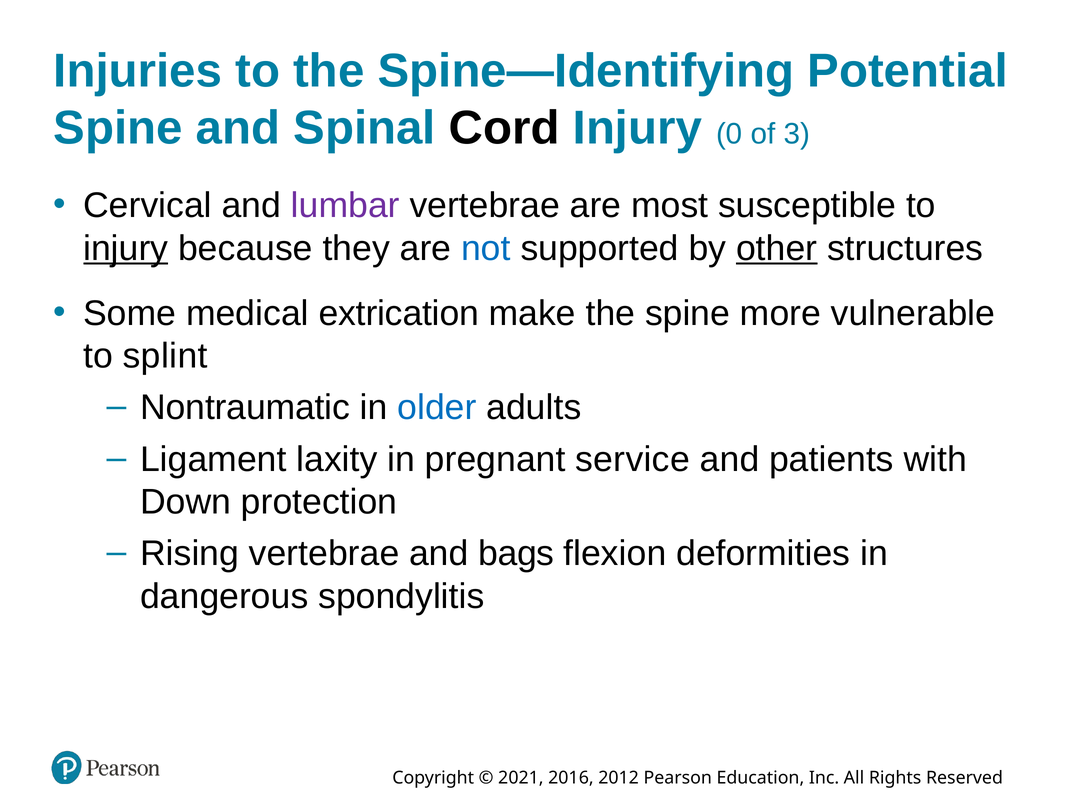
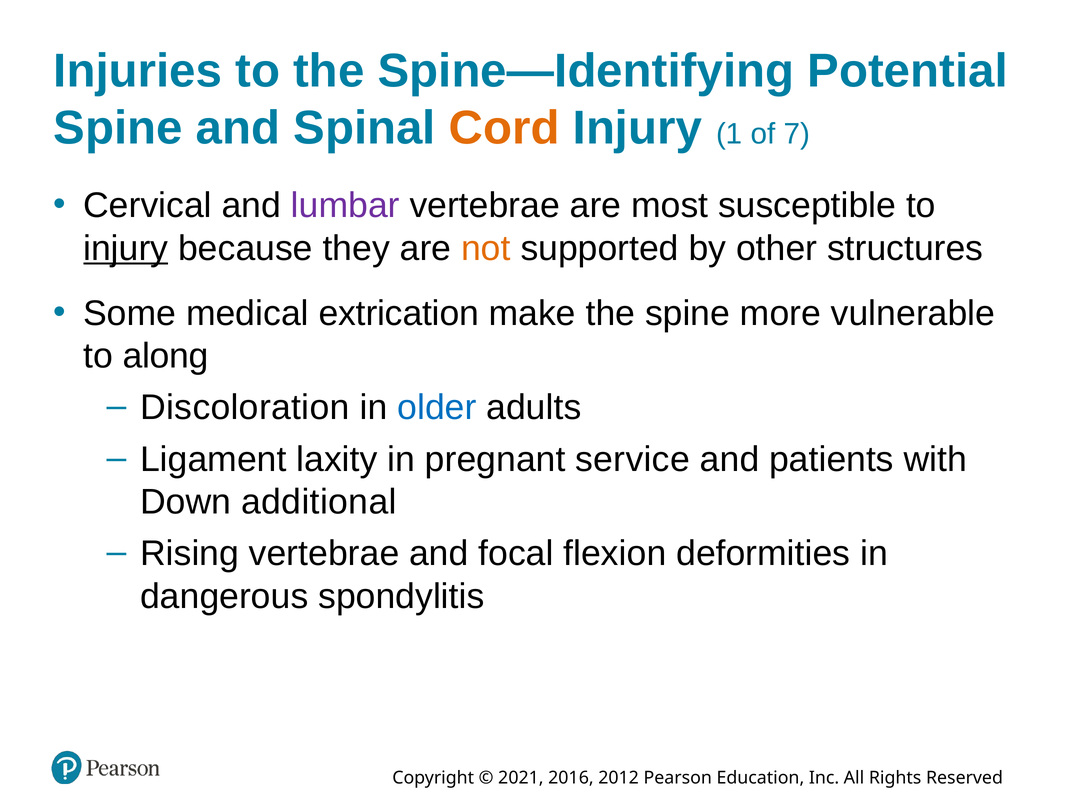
Cord colour: black -> orange (504, 128)
0: 0 -> 1 (729, 134)
3: 3 -> 7 (797, 134)
not colour: blue -> orange (486, 248)
other underline: present -> none (777, 248)
splint: splint -> along (165, 356)
Nontraumatic: Nontraumatic -> Discoloration (245, 408)
protection: protection -> additional (319, 502)
bags: bags -> focal (516, 554)
